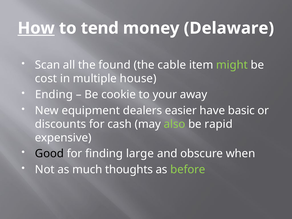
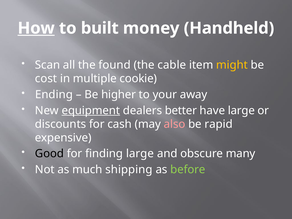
tend: tend -> built (100, 28)
Delaware: Delaware -> Handheld (229, 28)
might colour: light green -> yellow (232, 65)
house: house -> cookie (138, 79)
cookie: cookie -> higher (119, 95)
equipment underline: none -> present (91, 110)
easier: easier -> better (181, 110)
have basic: basic -> large (241, 110)
also colour: light green -> pink (175, 124)
when: when -> many (241, 154)
thoughts: thoughts -> shipping (129, 170)
